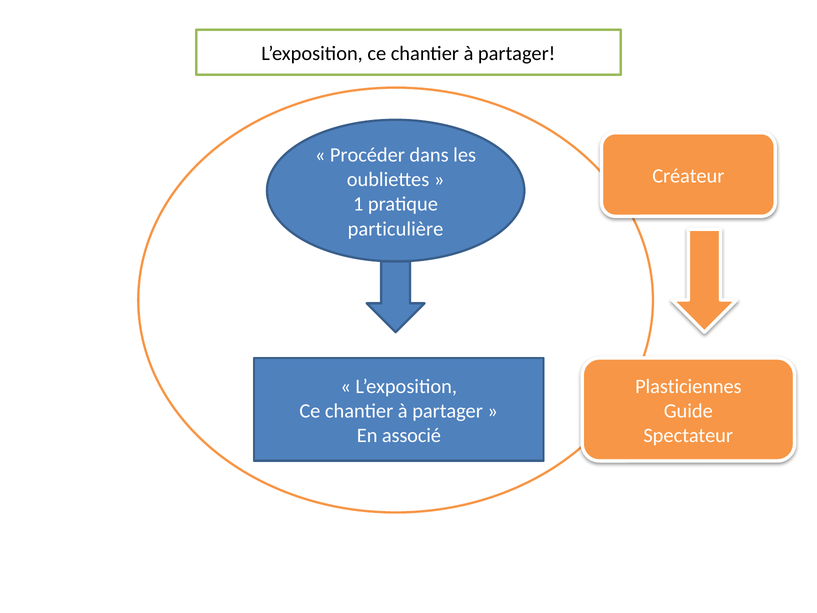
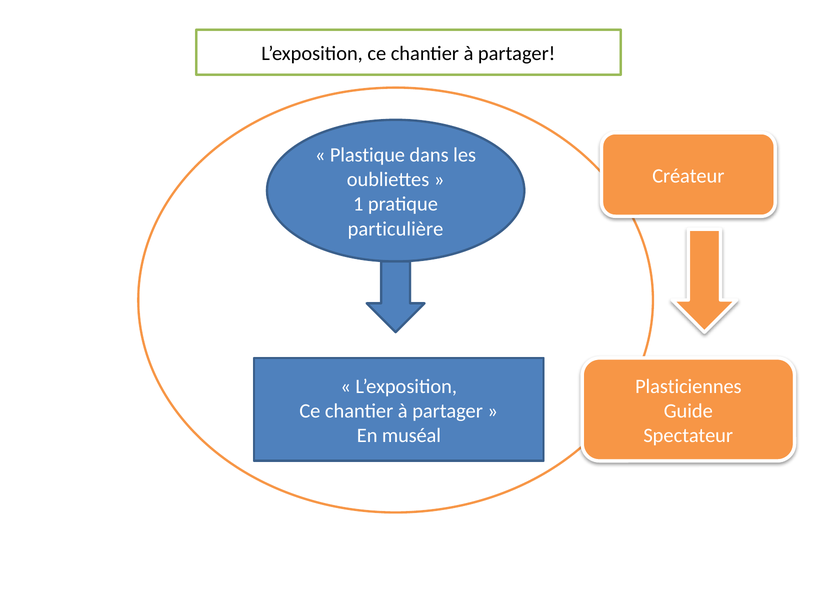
Procéder: Procéder -> Plastique (367, 155)
associé: associé -> muséal (411, 435)
